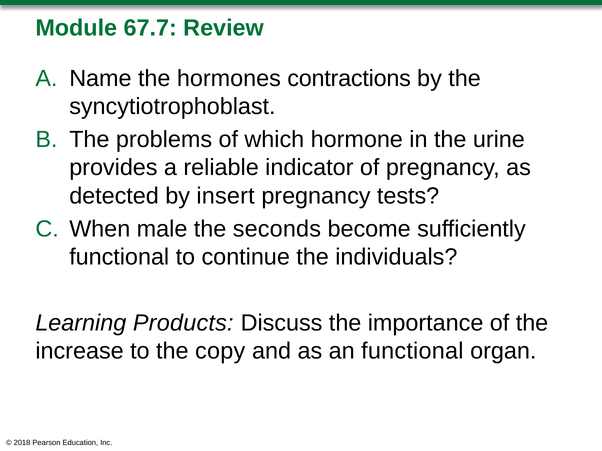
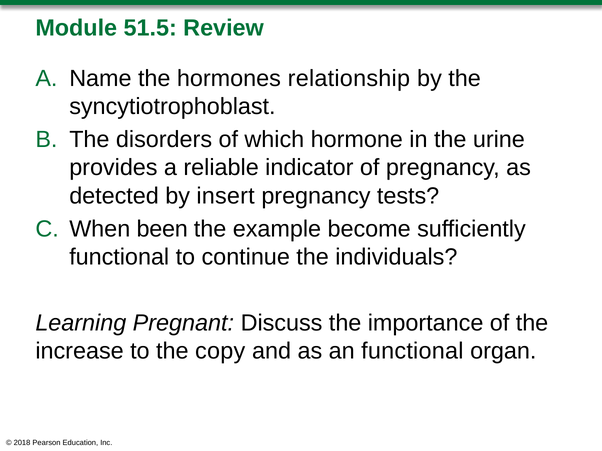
67.7: 67.7 -> 51.5 (150, 28)
contractions: contractions -> relationship (349, 79)
problems: problems -> disorders (164, 140)
male: male -> been (162, 229)
seconds: seconds -> example (277, 229)
Products: Products -> Pregnant (183, 324)
